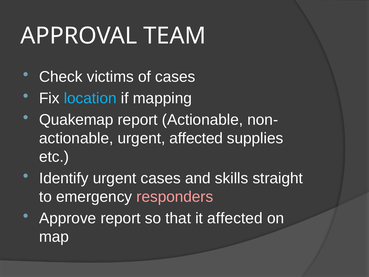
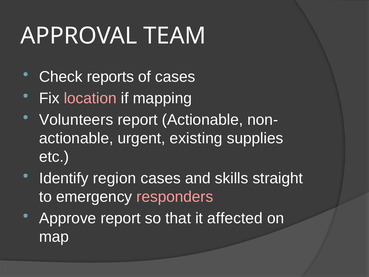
victims: victims -> reports (110, 77)
location colour: light blue -> pink (90, 98)
Quakemap: Quakemap -> Volunteers (76, 120)
urgent affected: affected -> existing (196, 138)
Identify urgent: urgent -> region (115, 178)
